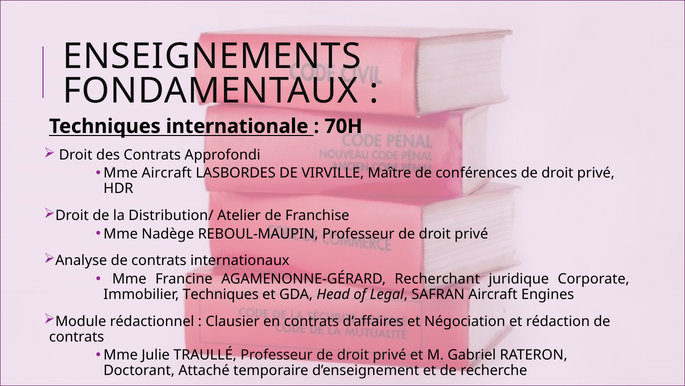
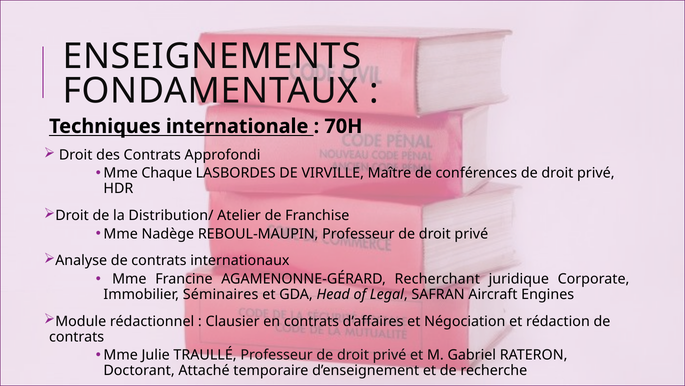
Mme Aircraft: Aircraft -> Chaque (167, 173)
Immobilier Techniques: Techniques -> Séminaires (221, 294)
